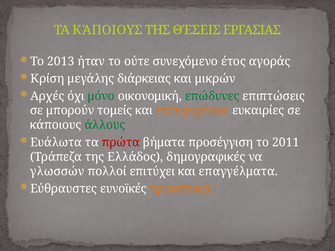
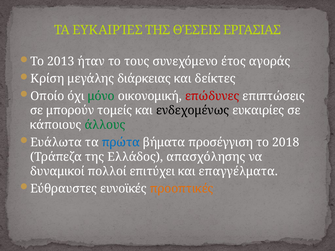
ΤΑ ΚΆΠΟΙΟΥΣ: ΚΆΠΟΙΟΥΣ -> ΕΥΚΑΙΡΊΕΣ (108, 30)
ούτε: ούτε -> τους (137, 62)
μικρών: μικρών -> δείκτες (215, 79)
Αρχές: Αρχές -> Οποίο (47, 96)
επώδυνες colour: green -> red (212, 96)
ενδεχομένως colour: orange -> black (193, 111)
πρώτα colour: red -> blue (121, 142)
2011: 2011 -> 2018 (286, 142)
δημογραφικές: δημογραφικές -> απασχόλησης (206, 157)
γλωσσών: γλωσσών -> δυναμικοί (57, 171)
